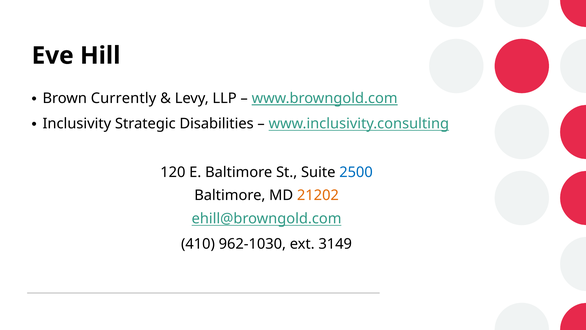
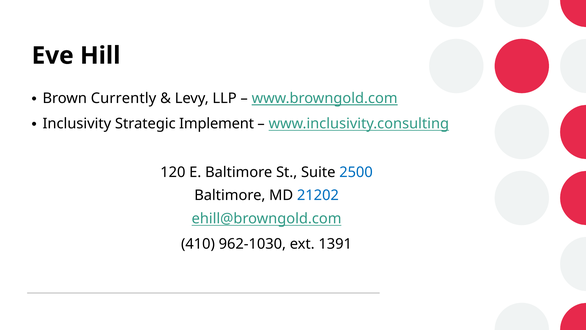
Disabilities: Disabilities -> Implement (217, 124)
21202 colour: orange -> blue (318, 195)
3149: 3149 -> 1391 (335, 244)
